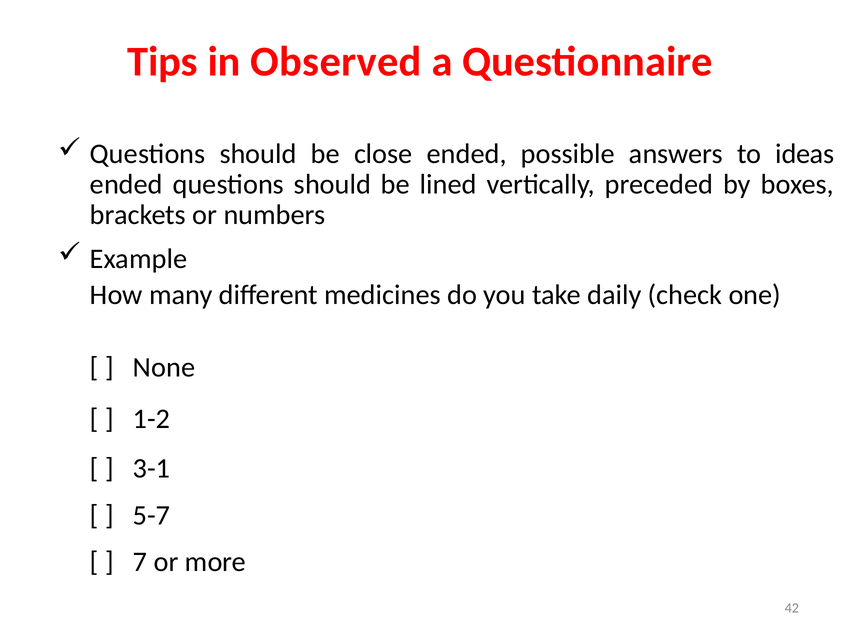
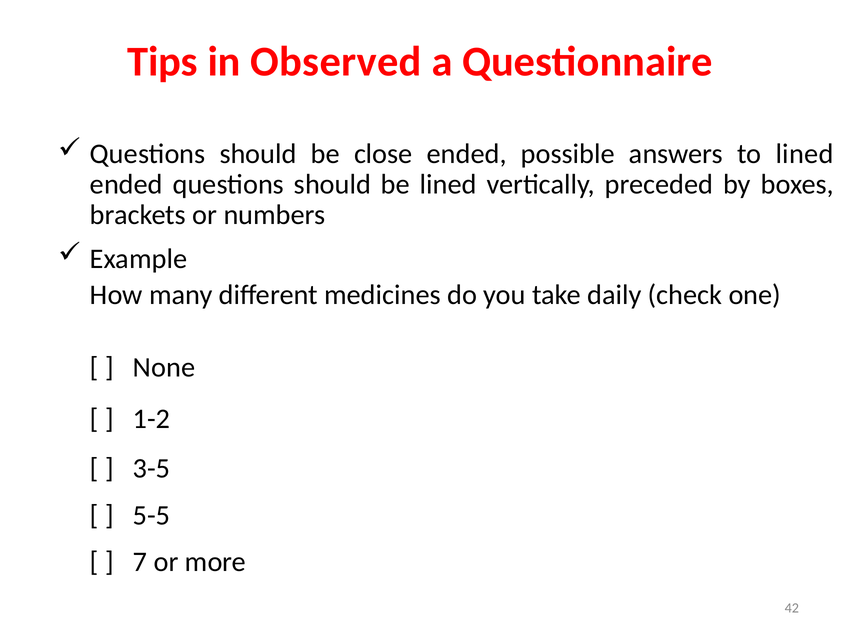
to ideas: ideas -> lined (805, 154)
3-1: 3-1 -> 3-5 (152, 469)
5-7: 5-7 -> 5-5 (152, 516)
